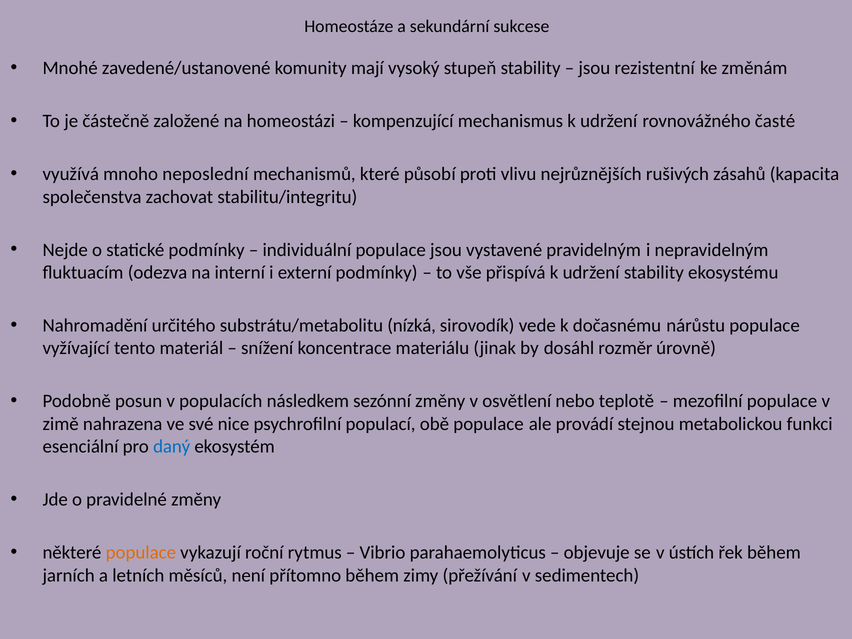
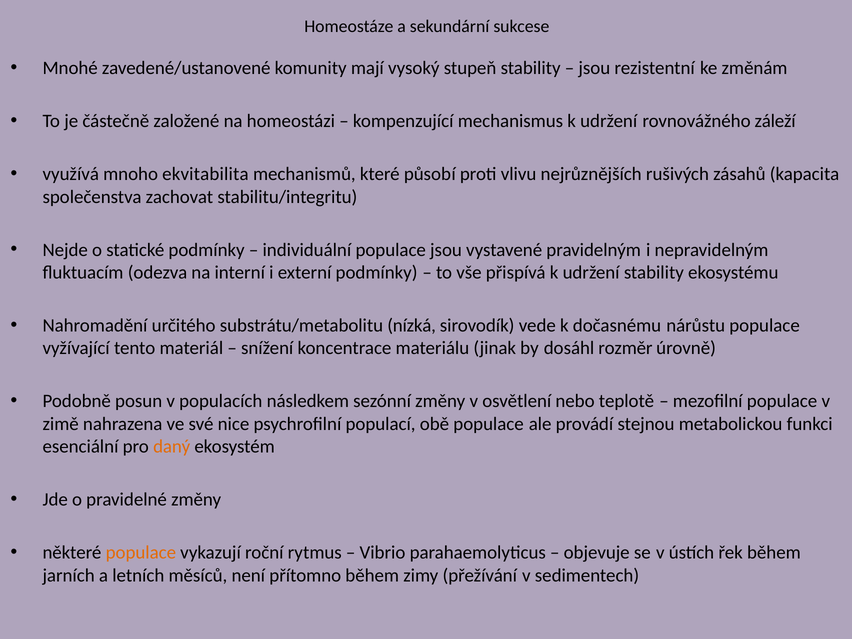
časté: časté -> záleží (775, 121)
neposlední: neposlední -> ekvitabilita (205, 174)
daný colour: blue -> orange (172, 447)
